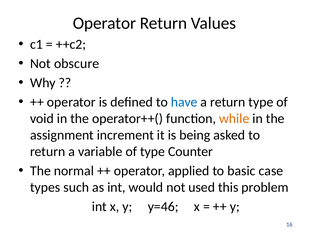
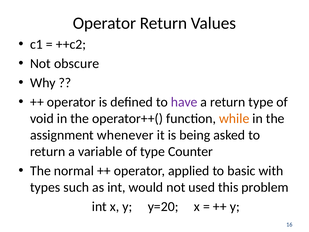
have colour: blue -> purple (184, 102)
increment: increment -> whenever (125, 135)
case: case -> with (271, 171)
y=46: y=46 -> y=20 (163, 206)
